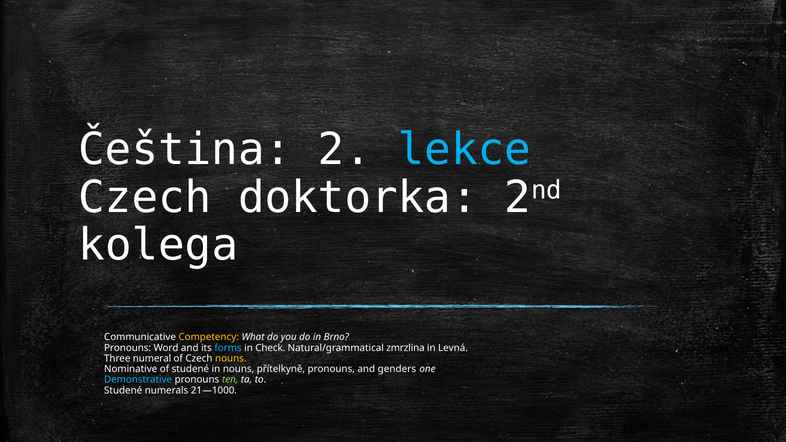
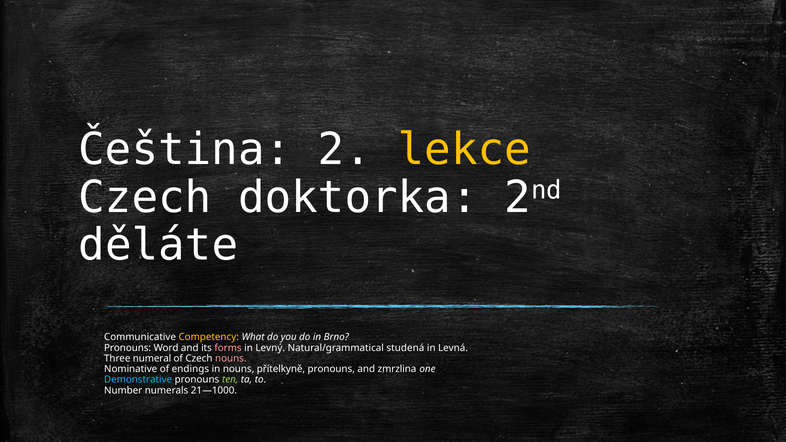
lekce colour: light blue -> yellow (464, 150)
kolega: kolega -> děláte (158, 245)
forms colour: light blue -> pink (228, 348)
Check: Check -> Levný (270, 348)
zmrzlina: zmrzlina -> studená (405, 348)
nouns colour: yellow -> pink (231, 359)
of studené: studené -> endings (190, 369)
genders: genders -> zmrzlina (397, 369)
Studené: Studené -> Number (123, 390)
